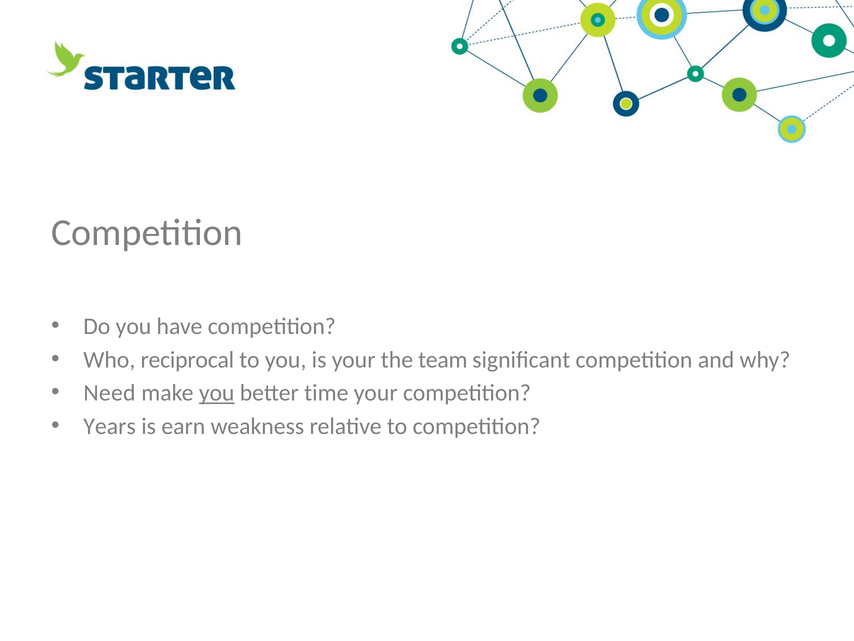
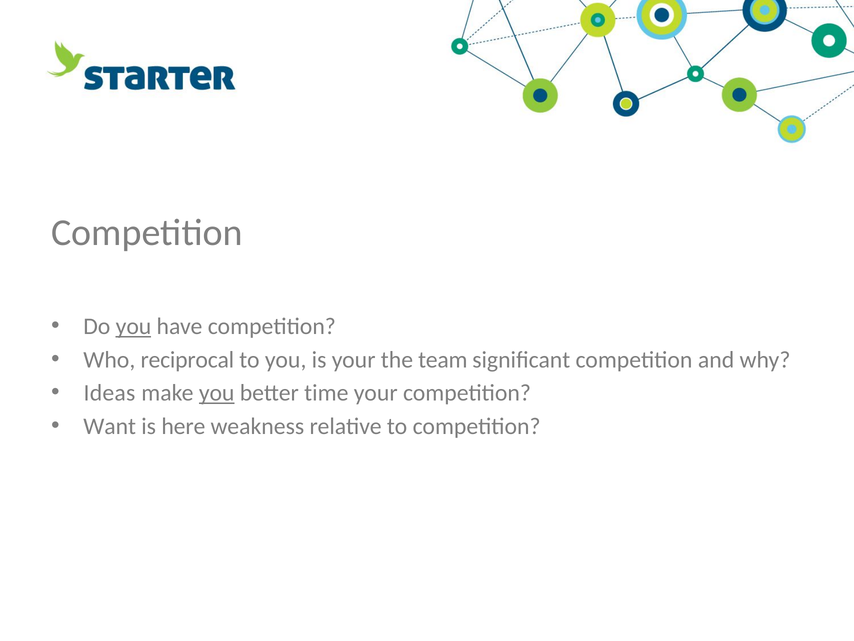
you underline: none -> present (134, 326)
Need: Need -> Ideas (109, 393)
Years: Years -> Want (110, 426)
earn: earn -> here (183, 426)
